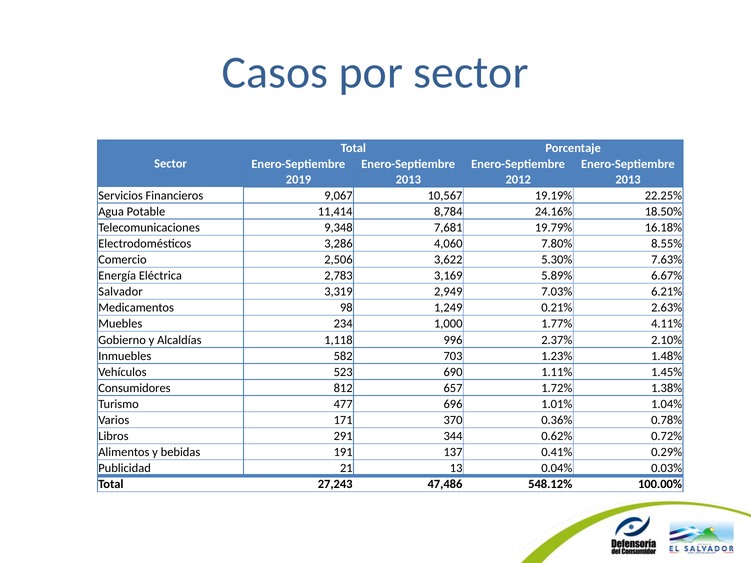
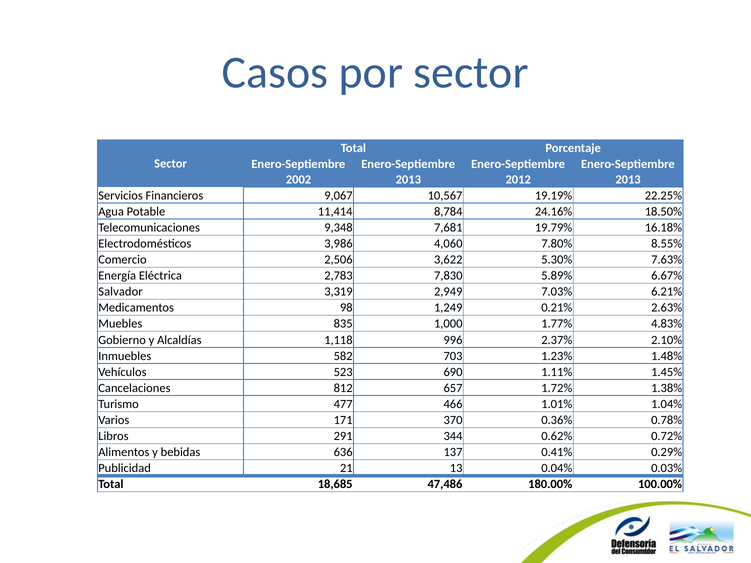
2019: 2019 -> 2002 (299, 180)
3,286: 3,286 -> 3,986 (338, 244)
3,169: 3,169 -> 7,830 (448, 276)
234: 234 -> 835 (343, 324)
4.11%: 4.11% -> 4.83% (667, 324)
Consumidores: Consumidores -> Cancelaciones (134, 388)
696: 696 -> 466 (453, 404)
191: 191 -> 636 (343, 452)
27,243: 27,243 -> 18,685 (335, 485)
548.12%: 548.12% -> 180.00% (550, 485)
